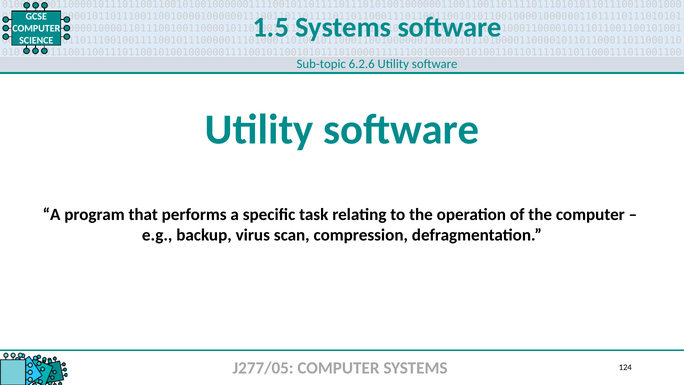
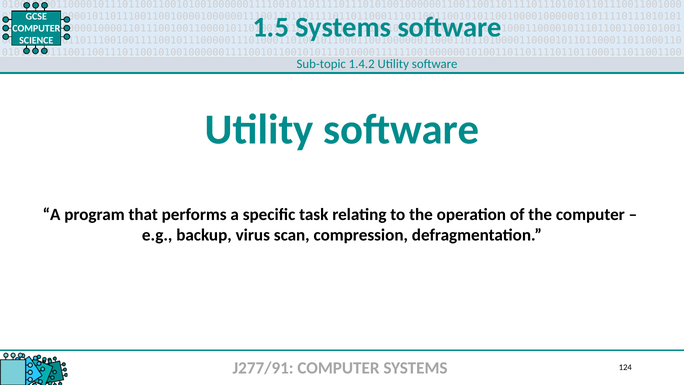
6.2.6: 6.2.6 -> 1.4.2 (362, 64)
J277/05: J277/05 -> J277/91 (263, 368)
